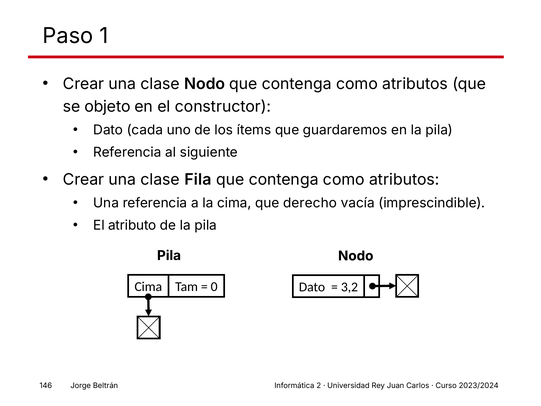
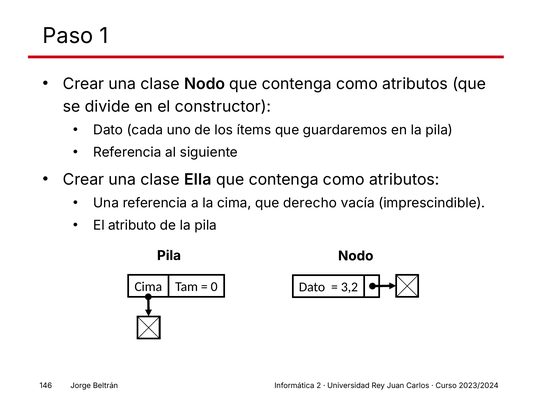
objeto: objeto -> divide (107, 107)
Fila: Fila -> Ella (198, 179)
